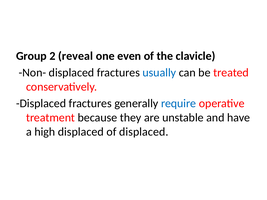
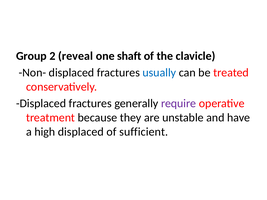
even: even -> shaft (129, 56)
require colour: blue -> purple (179, 104)
of displaced: displaced -> sufficient (144, 132)
